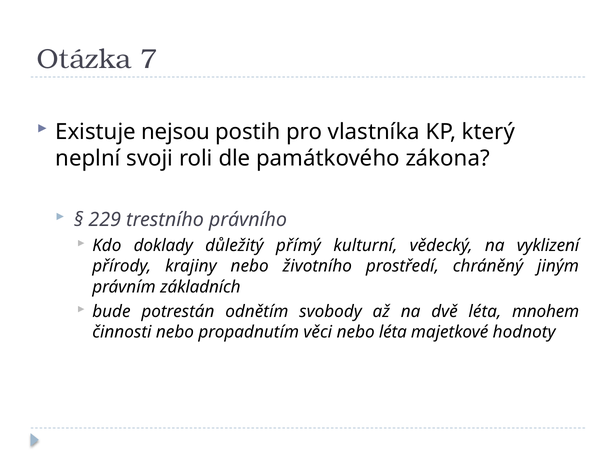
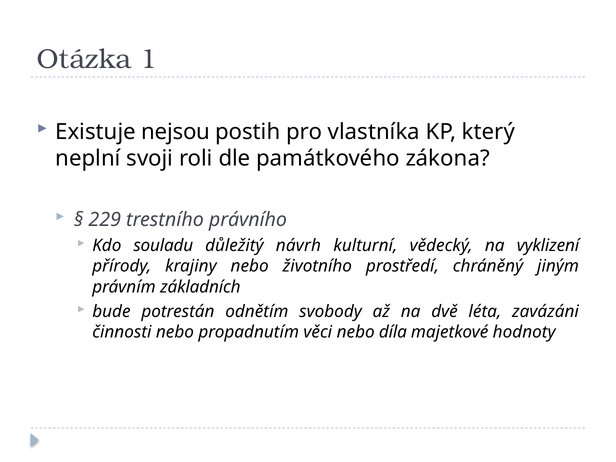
7: 7 -> 1 (149, 59)
doklady: doklady -> souladu (163, 246)
přímý: přímý -> návrh (298, 246)
mnohem: mnohem -> zavázáni (545, 312)
nebo léta: léta -> díla (393, 332)
